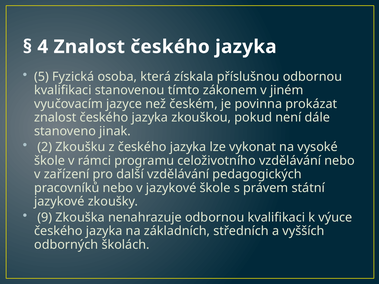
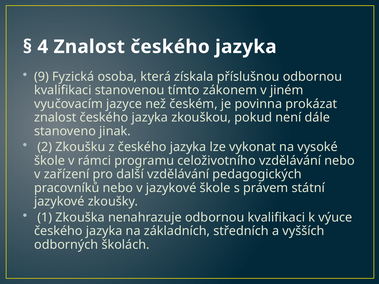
5: 5 -> 9 (42, 77)
9: 9 -> 1 (45, 218)
